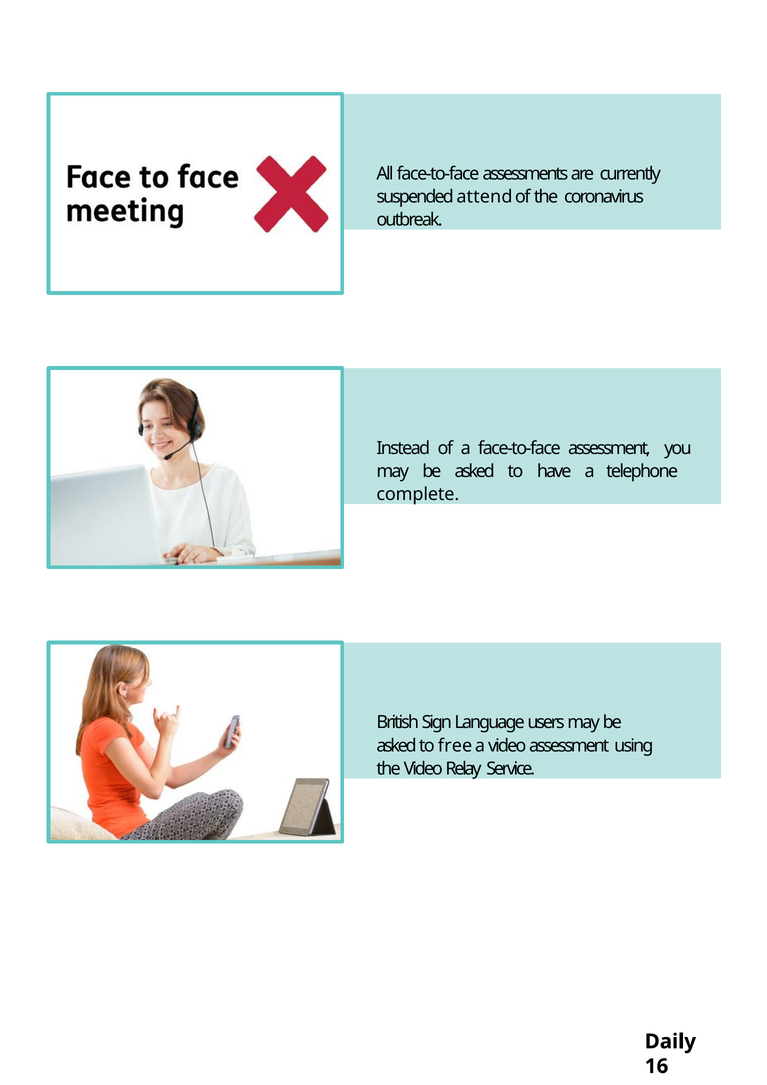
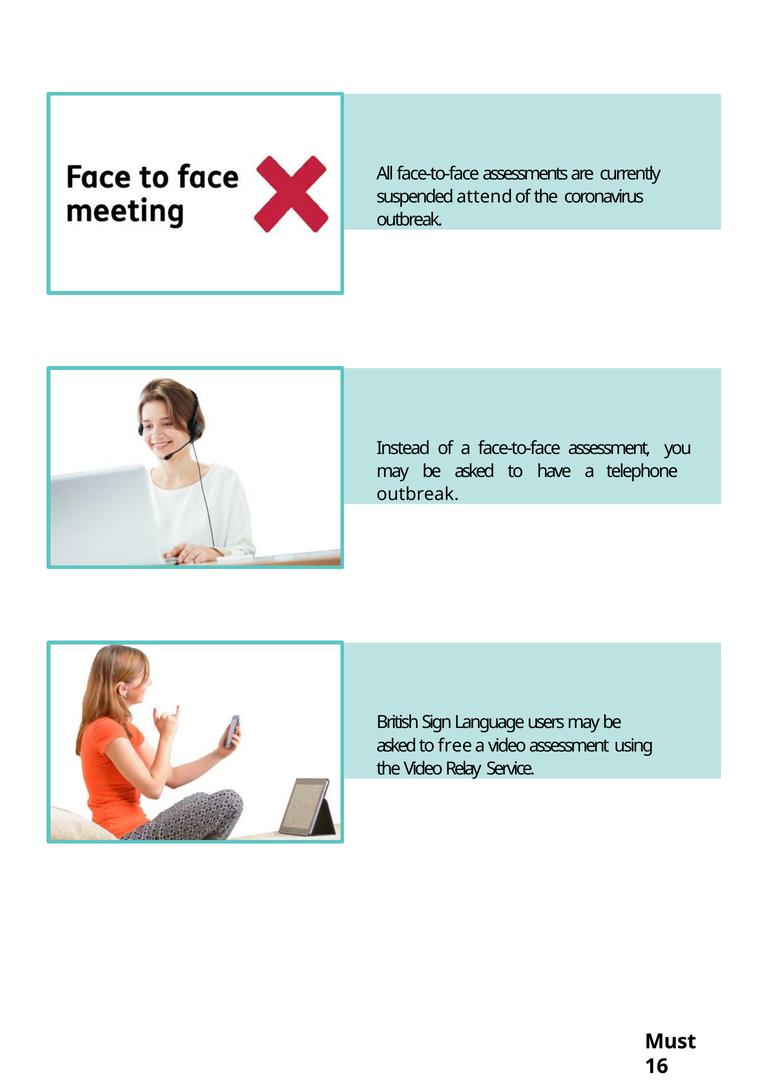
complete: complete -> outbreak (418, 495)
Daily: Daily -> Must (670, 1042)
